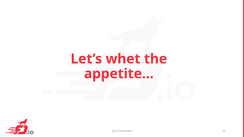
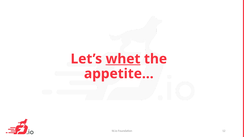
whet underline: none -> present (123, 59)
